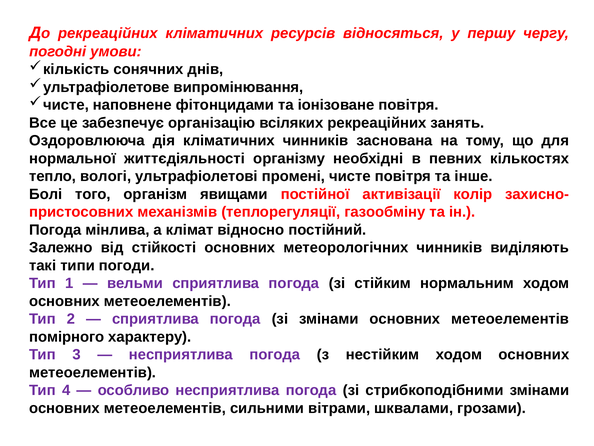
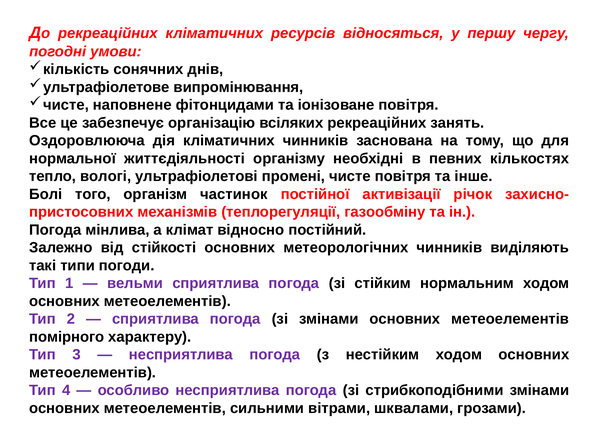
явищами: явищами -> частинок (234, 194)
колір: колір -> річок (473, 194)
